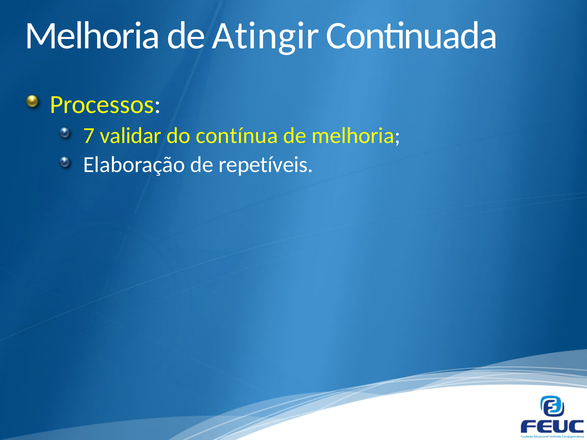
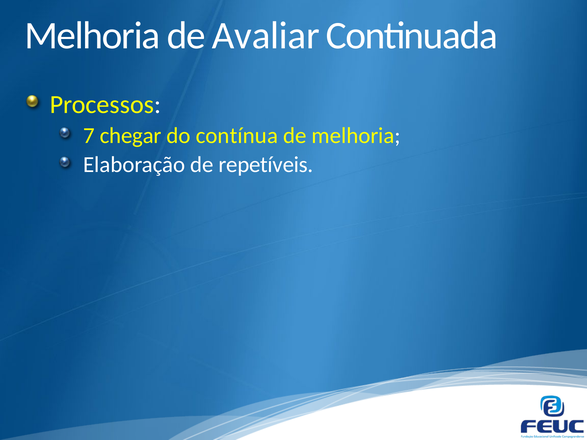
Atingir: Atingir -> Avaliar (266, 36)
validar: validar -> chegar (131, 136)
